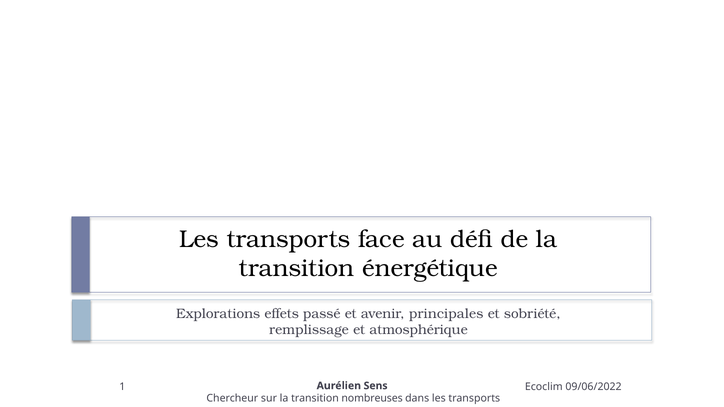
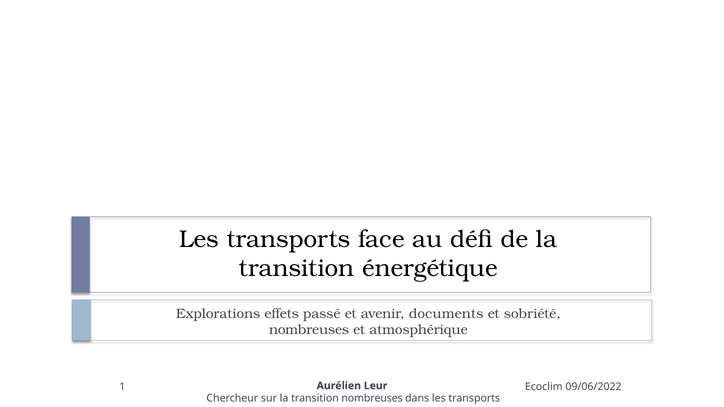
principales: principales -> documents (446, 314)
remplissage: remplissage -> nombreuses (309, 330)
Sens: Sens -> Leur (376, 386)
